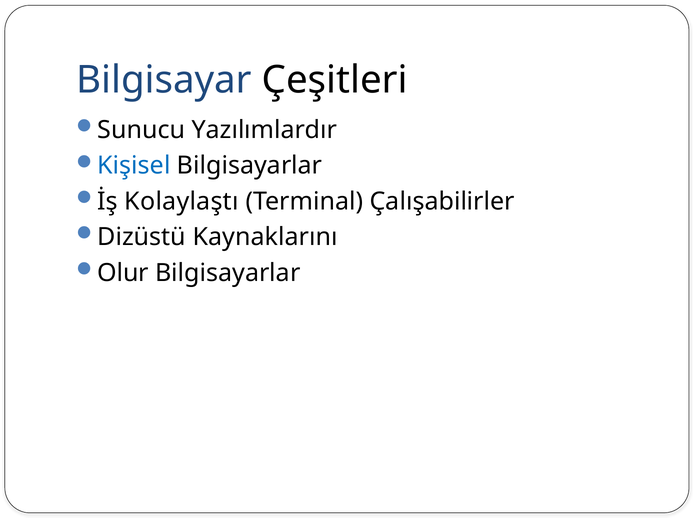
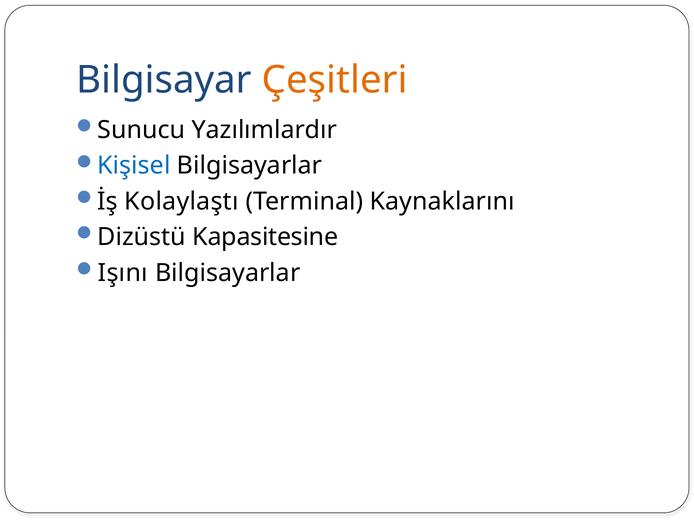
Çeşitleri colour: black -> orange (335, 80)
Çalışabilirler: Çalışabilirler -> Kaynaklarını (442, 202)
Kaynaklarını: Kaynaklarını -> Kapasitesine (265, 237)
Olur: Olur -> Işını (123, 273)
